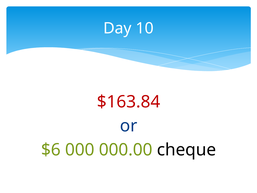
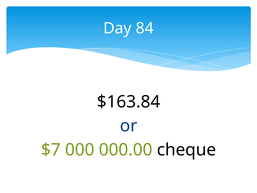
10: 10 -> 84 (145, 28)
$163.84 colour: red -> black (129, 102)
$6: $6 -> $7 (51, 150)
